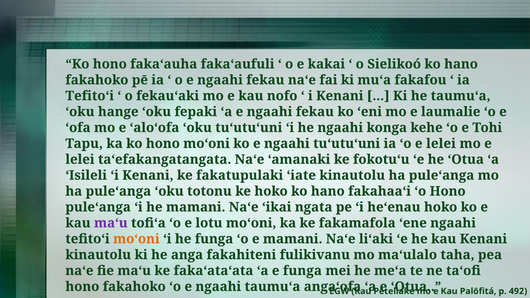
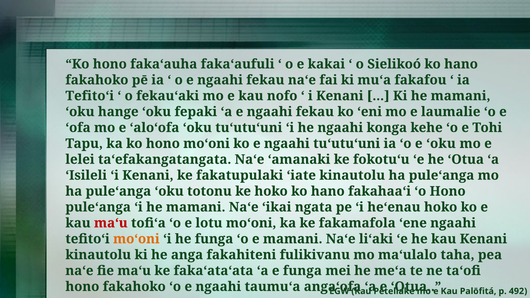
Ki he taumuʻa: taumuʻa -> mamani (461, 96)
ʻo e lelei: lelei -> ʻoku (441, 144)
maʻu colour: purple -> red (111, 223)
